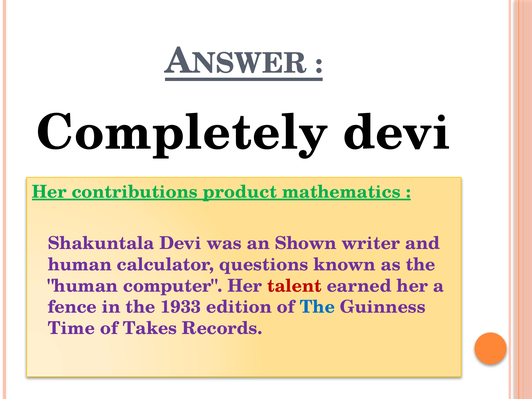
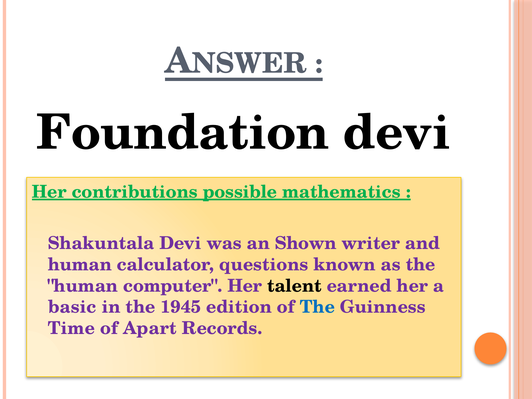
Completely: Completely -> Foundation (183, 133)
product: product -> possible (240, 192)
talent colour: red -> black (294, 286)
fence: fence -> basic (72, 307)
1933: 1933 -> 1945 (181, 307)
Takes: Takes -> Apart (150, 328)
